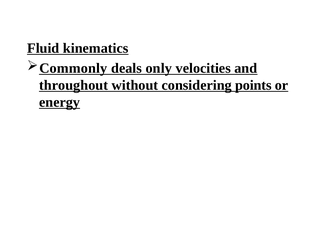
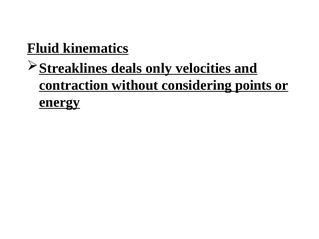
Commonly: Commonly -> Streaklines (73, 68)
throughout: throughout -> contraction (74, 85)
